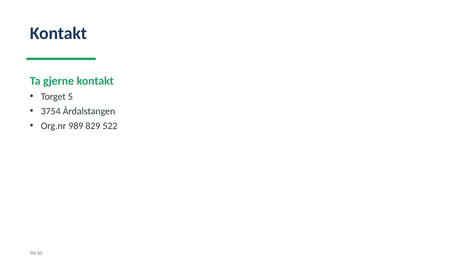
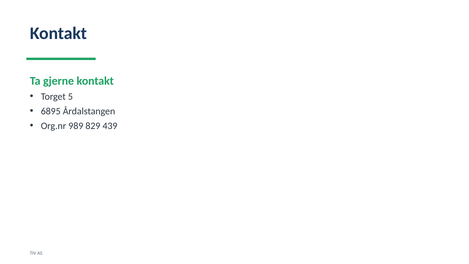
3754: 3754 -> 6895 (51, 111)
522: 522 -> 439 (110, 126)
